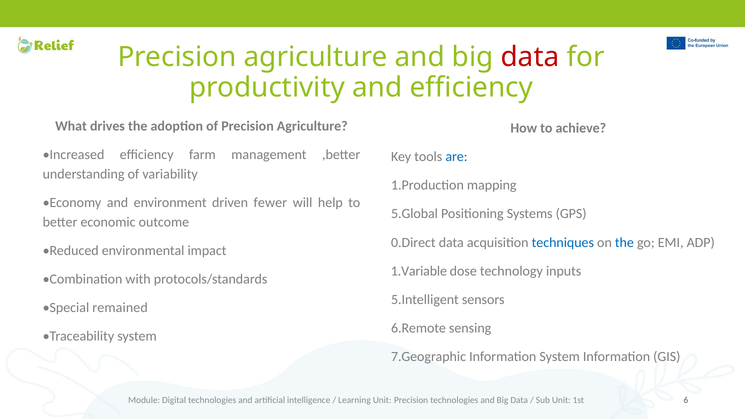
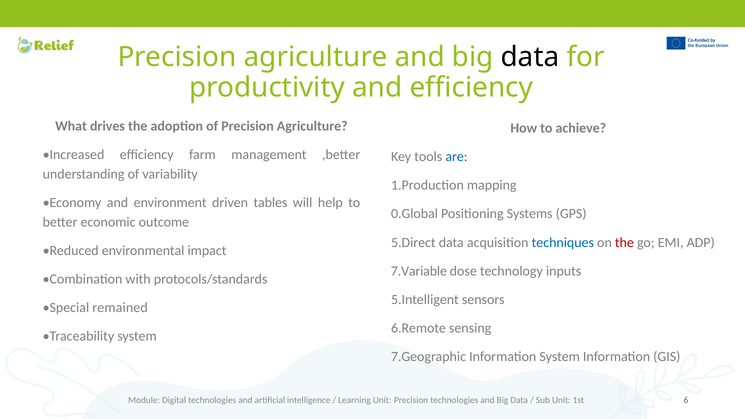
data colour: red -> black (530, 57)
fewer: fewer -> tables (270, 203)
5.Global: 5.Global -> 0.Global (414, 214)
0.Direct: 0.Direct -> 5.Direct (413, 242)
the colour: blue -> red (624, 242)
1.Variable: 1.Variable -> 7.Variable (419, 271)
